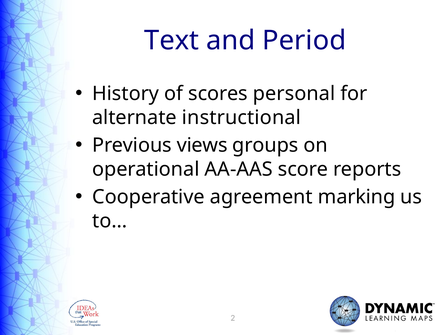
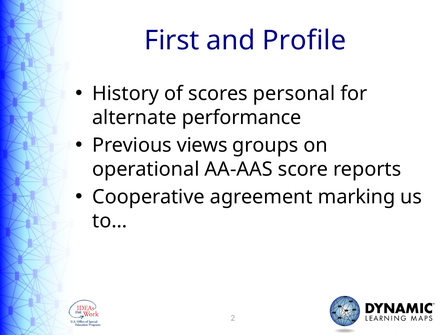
Text: Text -> First (172, 40)
Period: Period -> Profile (304, 40)
instructional: instructional -> performance (242, 118)
